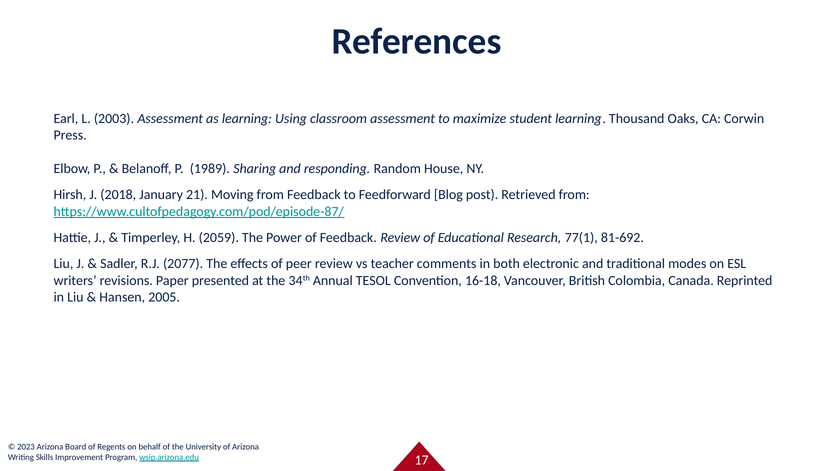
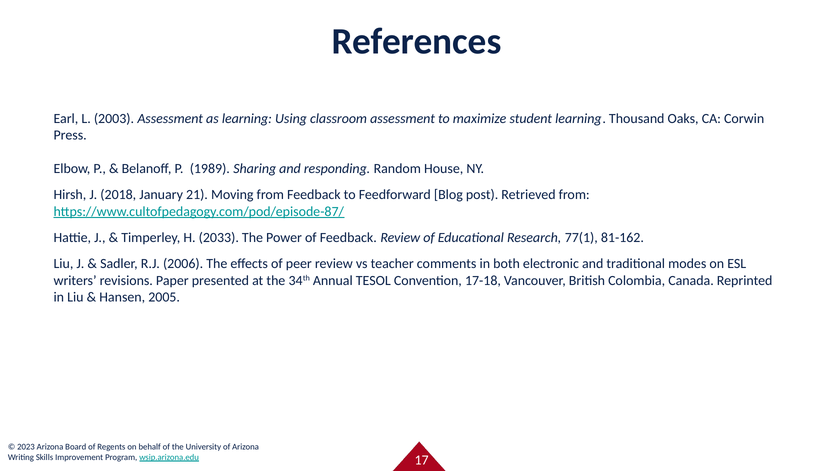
2059: 2059 -> 2033 (219, 238)
81-692: 81-692 -> 81-162 (622, 238)
2077: 2077 -> 2006 (183, 264)
16-18: 16-18 -> 17-18 (483, 281)
